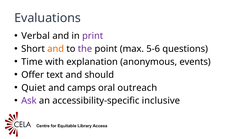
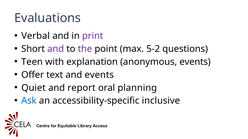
and colour: orange -> purple (56, 49)
5-6: 5-6 -> 5-2 (153, 49)
Time: Time -> Teen (32, 62)
and should: should -> events (99, 75)
camps: camps -> report (81, 88)
outreach: outreach -> planning (137, 88)
Ask colour: purple -> blue (29, 101)
